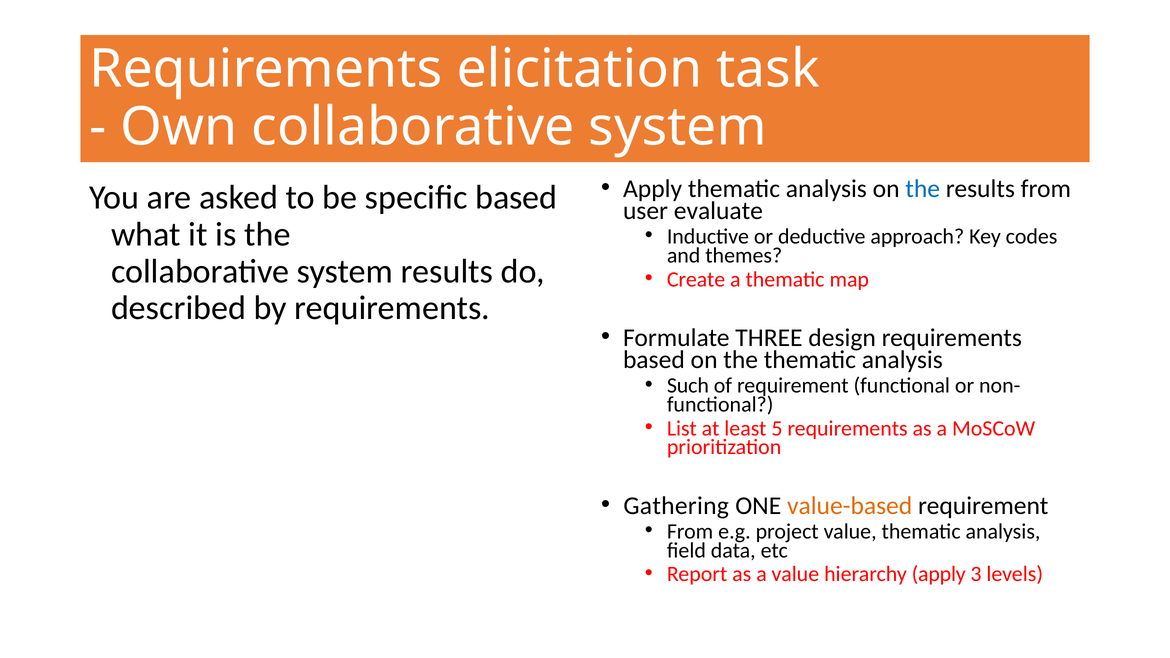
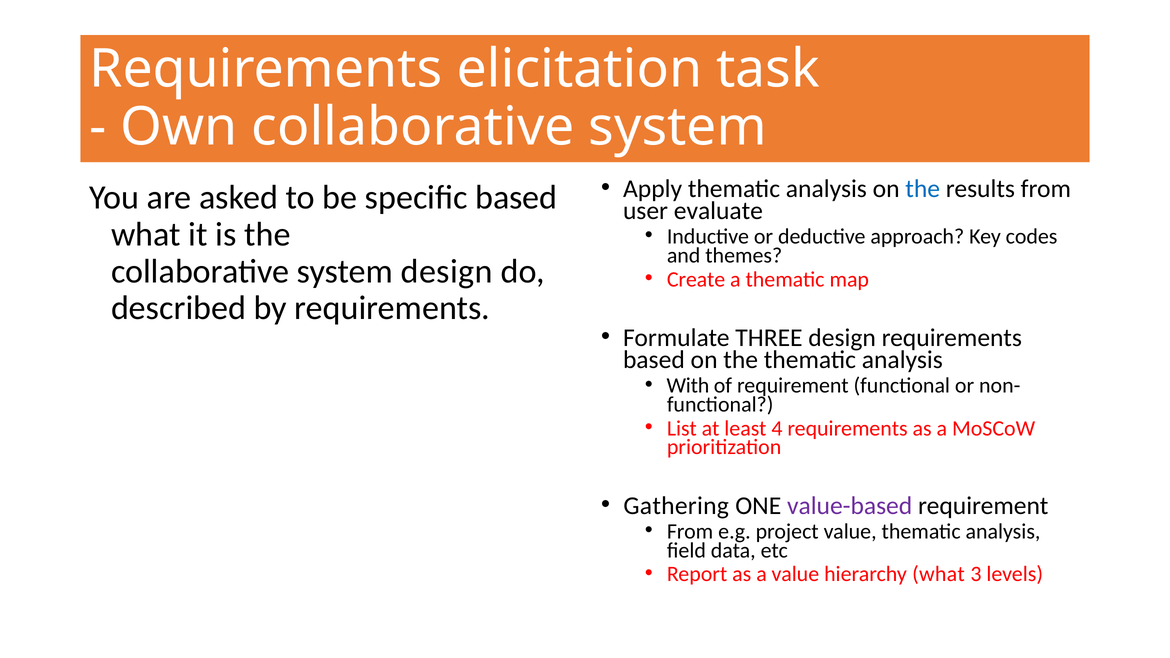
system results: results -> design (447, 271)
Such: Such -> With (688, 386)
5: 5 -> 4 (777, 428)
value-based colour: orange -> purple (850, 506)
hierarchy apply: apply -> what (938, 574)
